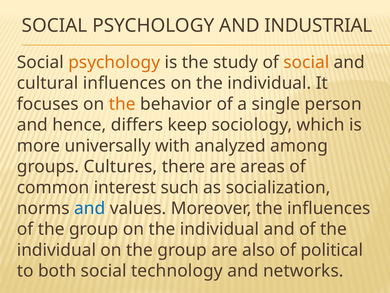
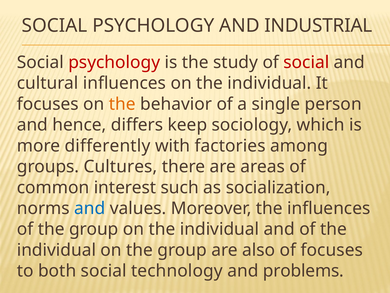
psychology colour: orange -> red (114, 62)
social colour: orange -> red (306, 62)
universally: universally -> differently (108, 146)
analyzed: analyzed -> factories (230, 146)
of political: political -> focuses (332, 250)
networks: networks -> problems (303, 271)
